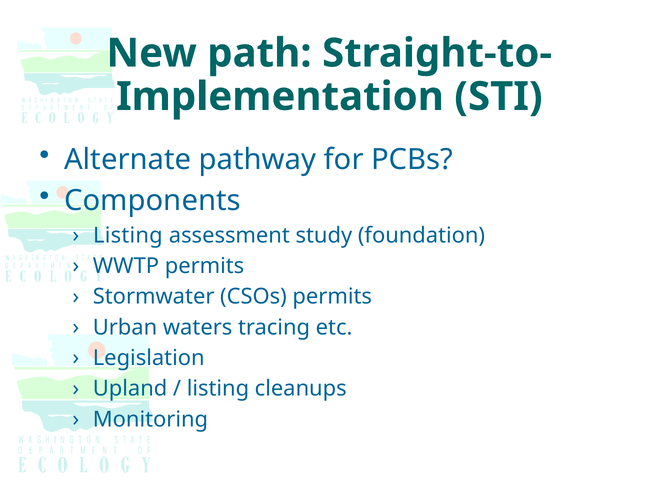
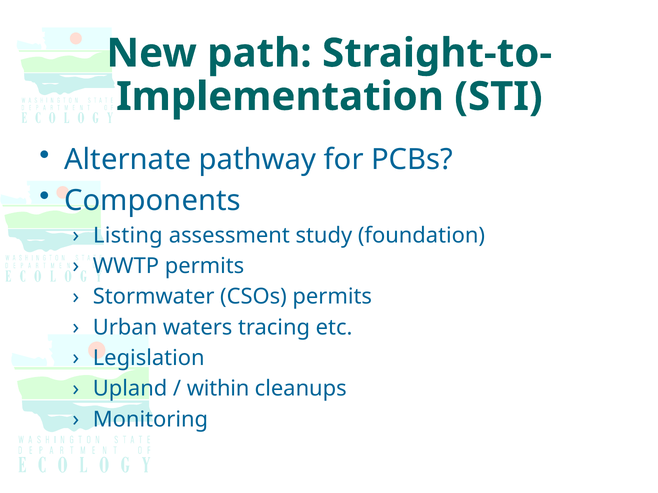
listing: listing -> within (218, 389)
